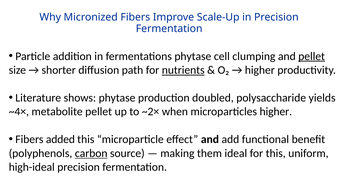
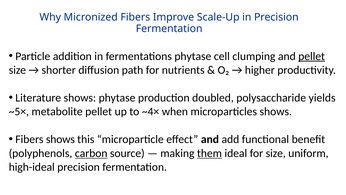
nutrients underline: present -> none (183, 70)
~4×: ~4× -> ~5× (19, 111)
~2×: ~2× -> ~4× (151, 111)
microparticles higher: higher -> shows (276, 111)
Fibers added: added -> shows (60, 139)
them underline: none -> present (209, 153)
for this: this -> size (276, 153)
